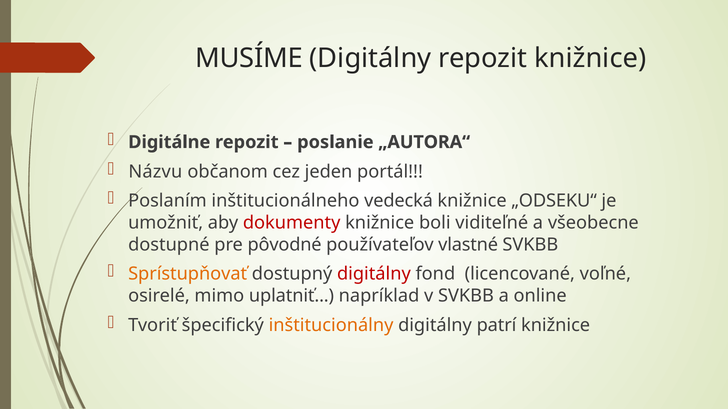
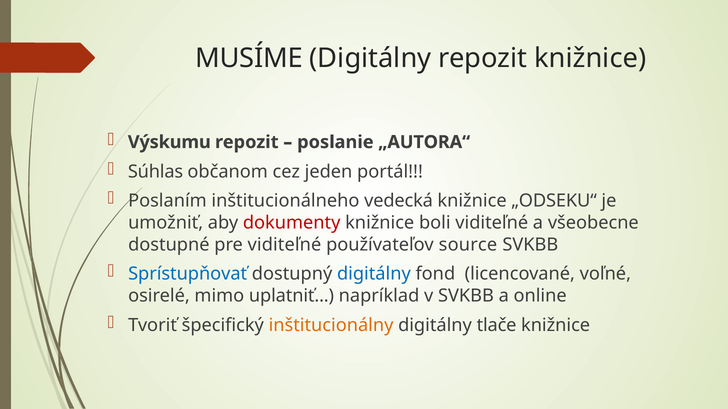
Digitálne: Digitálne -> Výskumu (169, 142)
Názvu: Názvu -> Súhlas (156, 172)
pre pôvodné: pôvodné -> viditeľné (284, 245)
vlastné: vlastné -> source (468, 245)
Sprístupňovať colour: orange -> blue (188, 274)
digitálny colour: red -> blue (374, 274)
patrí: patrí -> tlače (497, 326)
